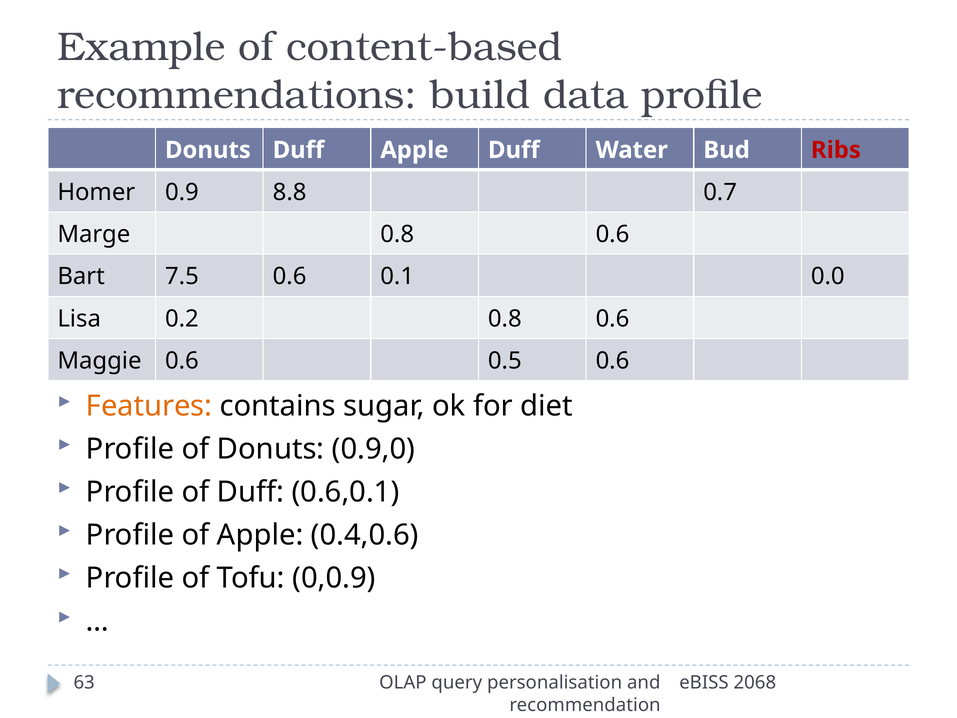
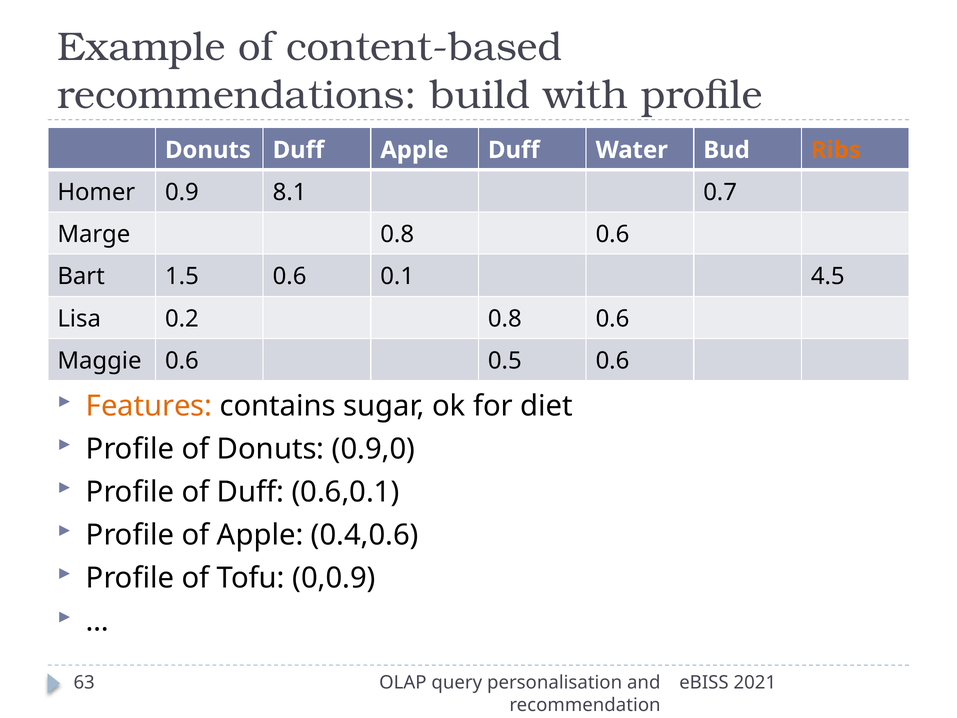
data: data -> with (586, 95)
Ribs colour: red -> orange (836, 150)
8.8: 8.8 -> 8.1 (290, 192)
7.5: 7.5 -> 1.5 (182, 276)
0.0: 0.0 -> 4.5 (828, 276)
2068: 2068 -> 2021 (755, 682)
